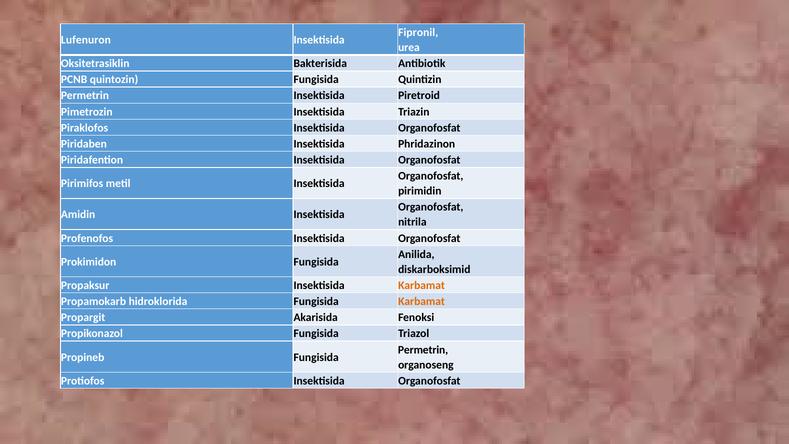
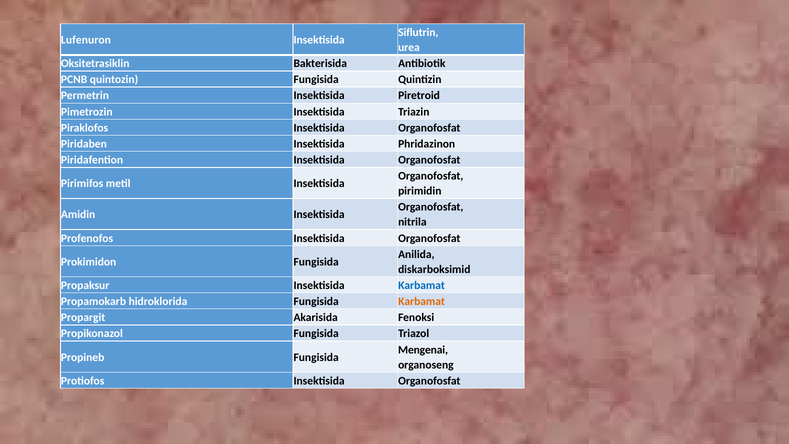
Fipronil: Fipronil -> Siflutrin (418, 32)
Karbamat colour: orange -> blue (422, 285)
Permetrin: Permetrin -> Mengenai (423, 350)
